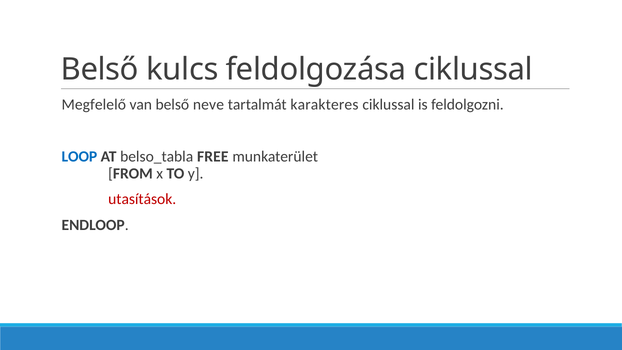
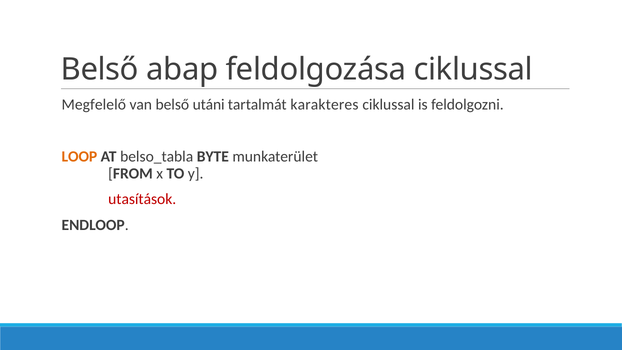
kulcs: kulcs -> abap (182, 70)
neve: neve -> utáni (209, 105)
LOOP colour: blue -> orange (79, 157)
FREE: FREE -> BYTE (213, 157)
